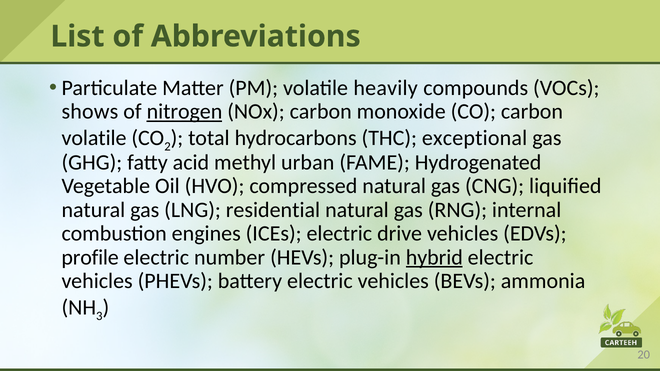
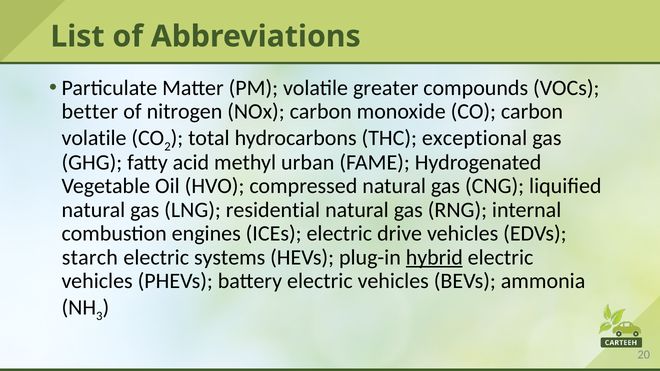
heavily: heavily -> greater (386, 88)
shows: shows -> better (90, 112)
nitrogen underline: present -> none (184, 112)
profile: profile -> starch (90, 258)
number: number -> systems (230, 258)
